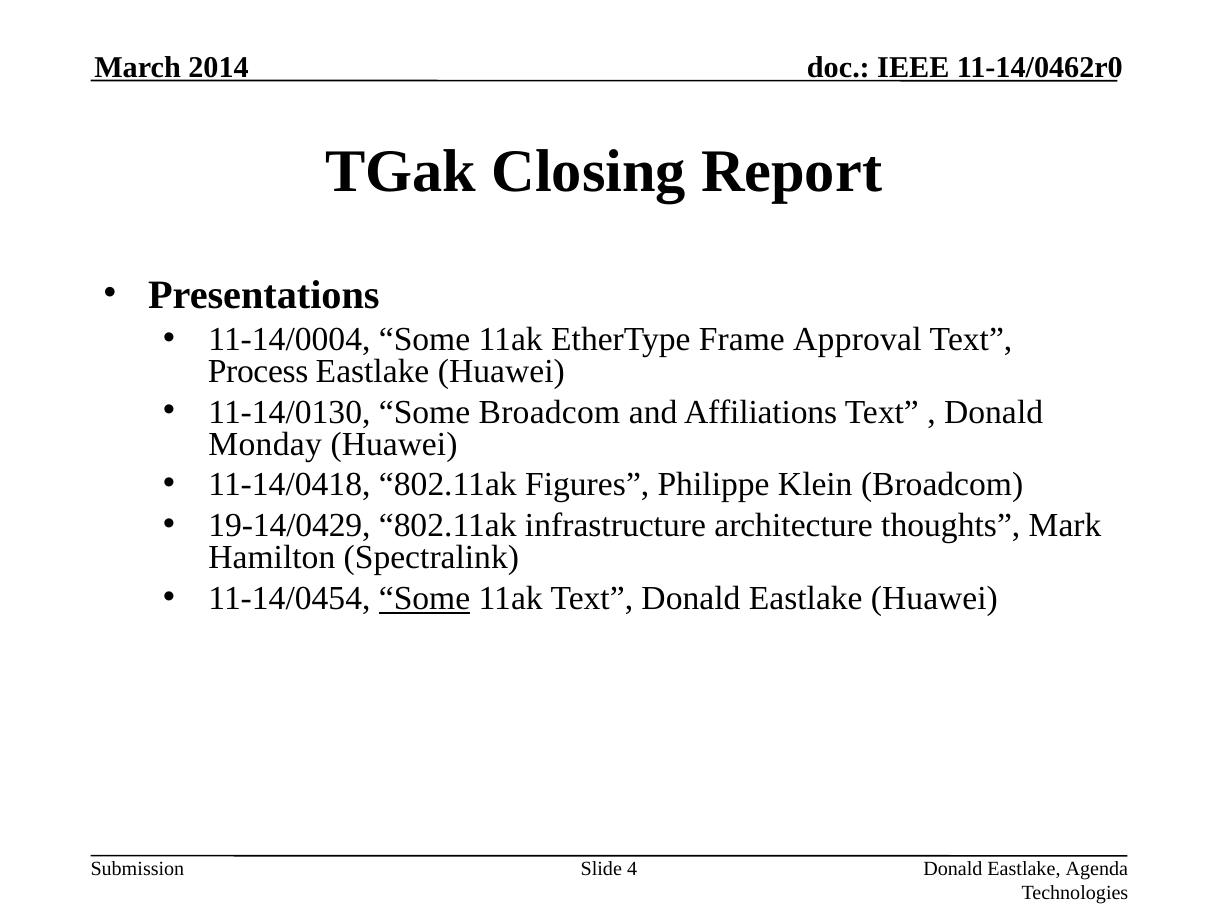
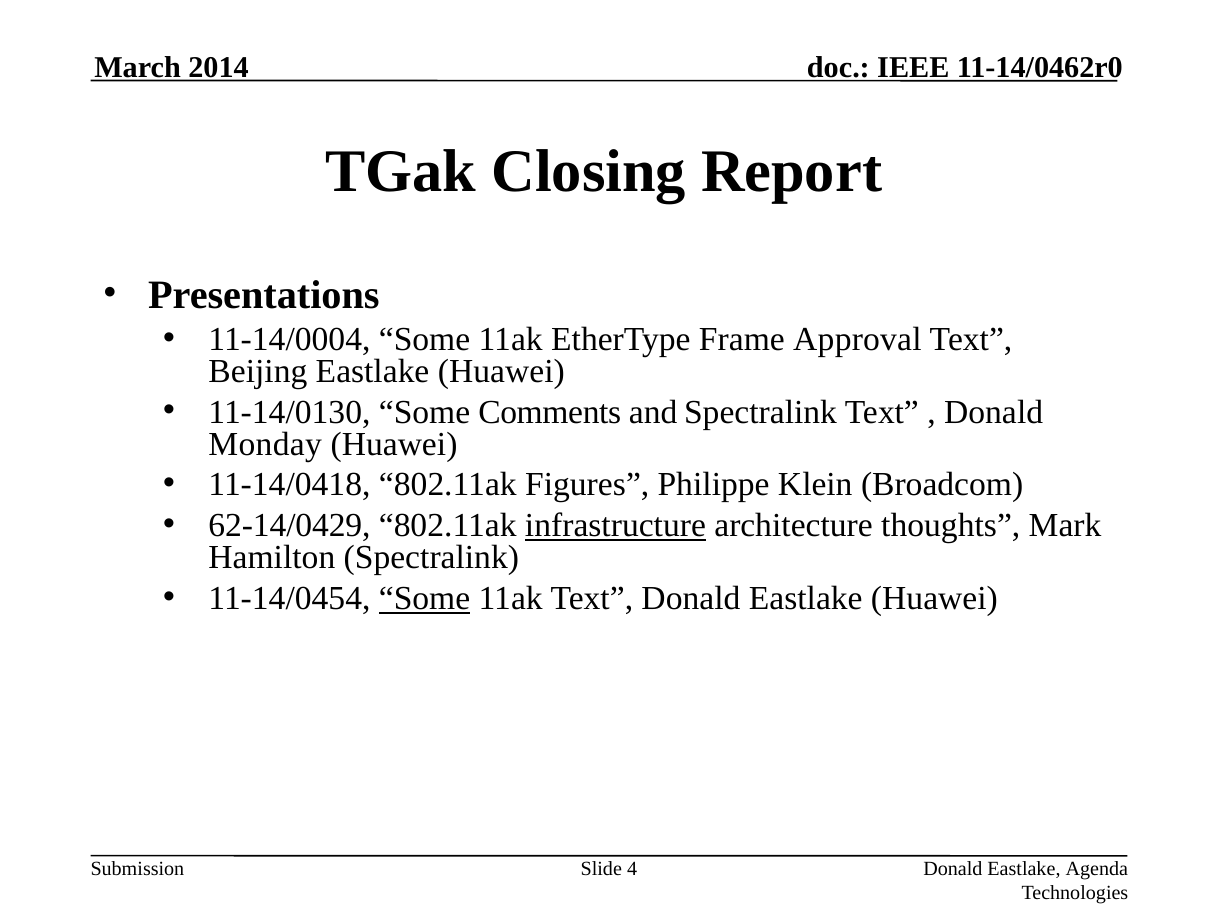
Process: Process -> Beijing (258, 371)
Some Broadcom: Broadcom -> Comments (550, 412)
and Affiliations: Affiliations -> Spectralink (761, 412)
19-14/0429: 19-14/0429 -> 62-14/0429 (290, 526)
infrastructure underline: none -> present (615, 526)
